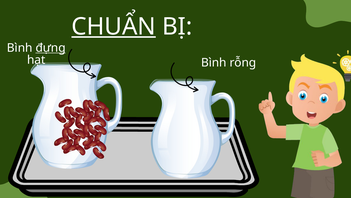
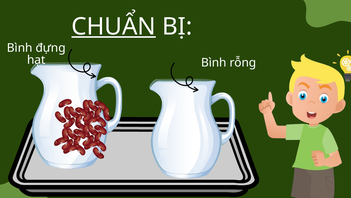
đựng underline: present -> none (51, 48)
